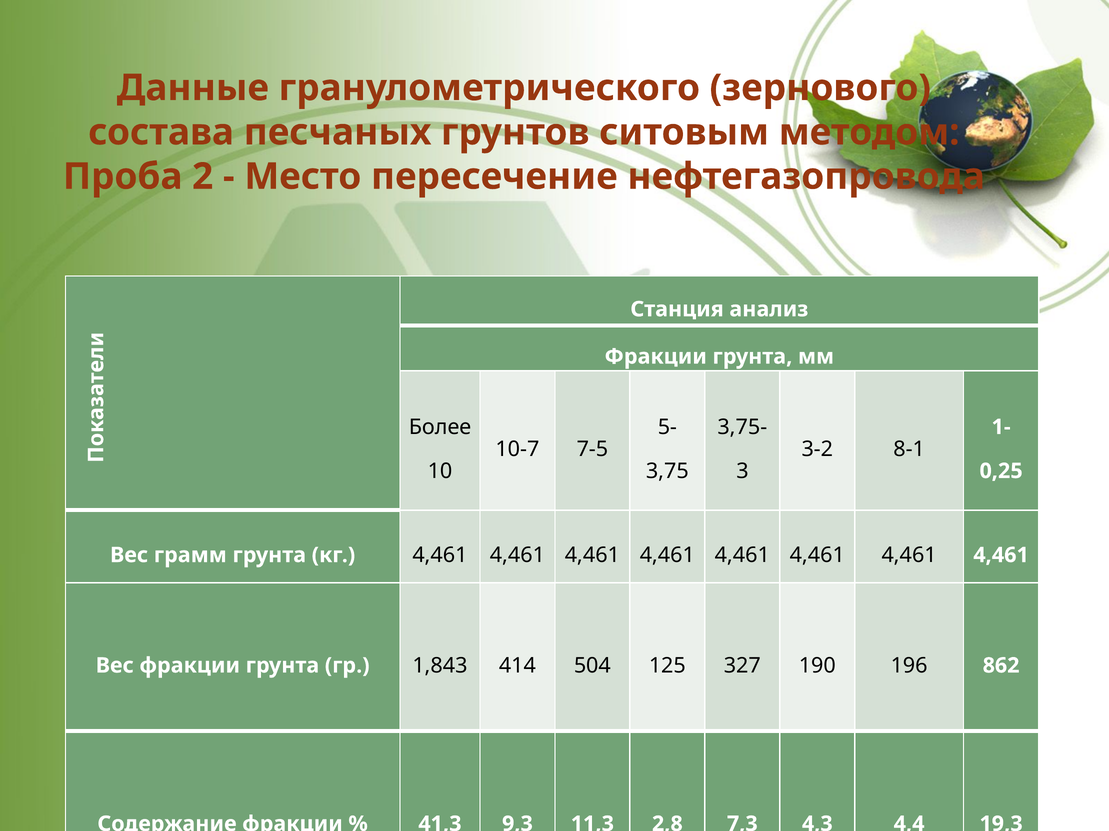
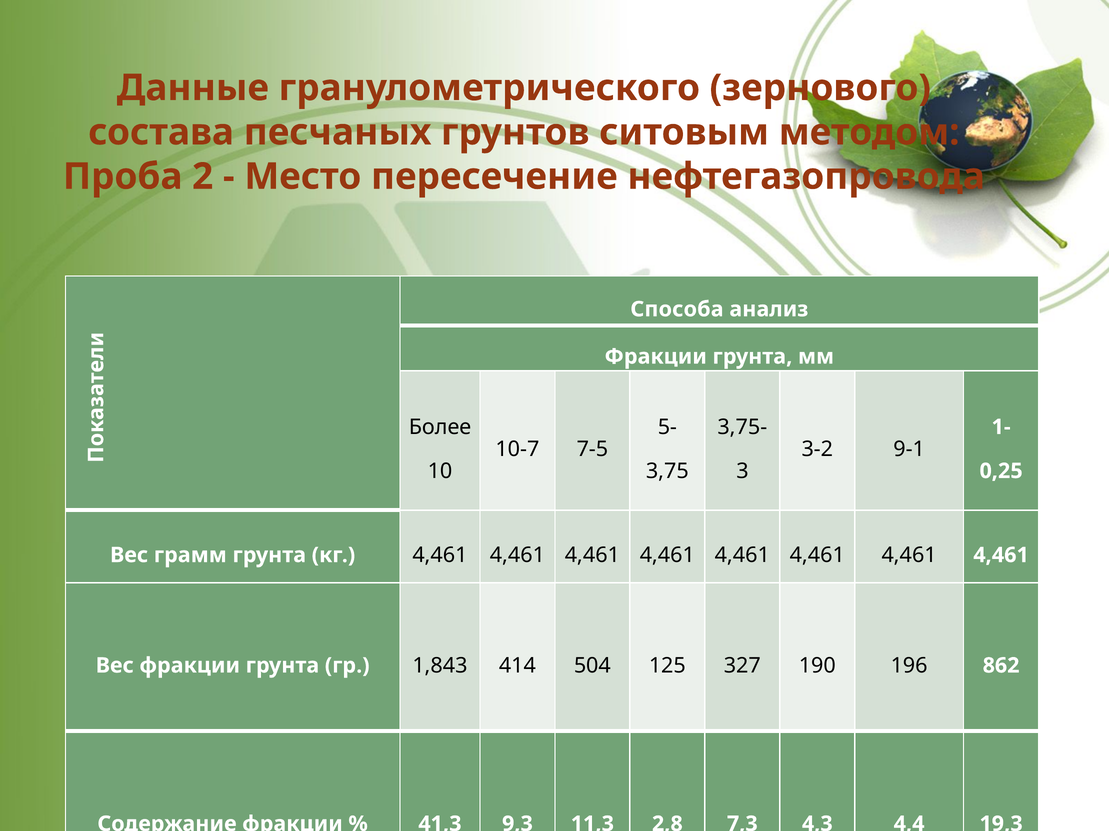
Станция: Станция -> Способа (677, 310)
8-1: 8-1 -> 9-1 (909, 449)
